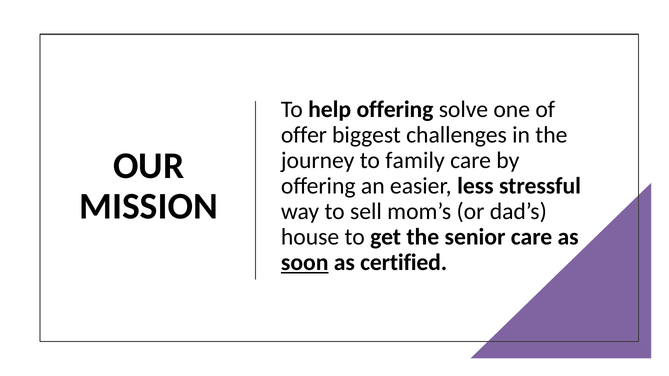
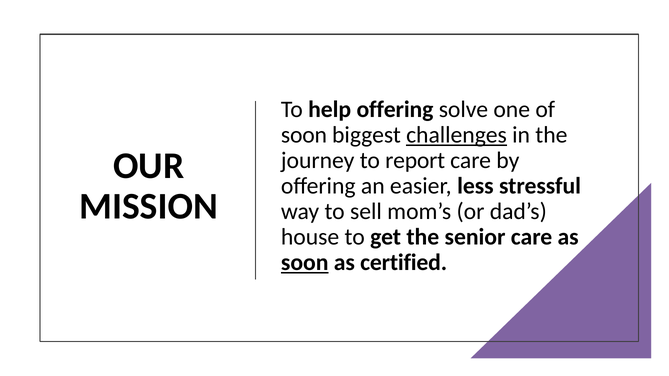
offer: offer -> soon (304, 135)
challenges underline: none -> present (457, 135)
family: family -> report (415, 161)
